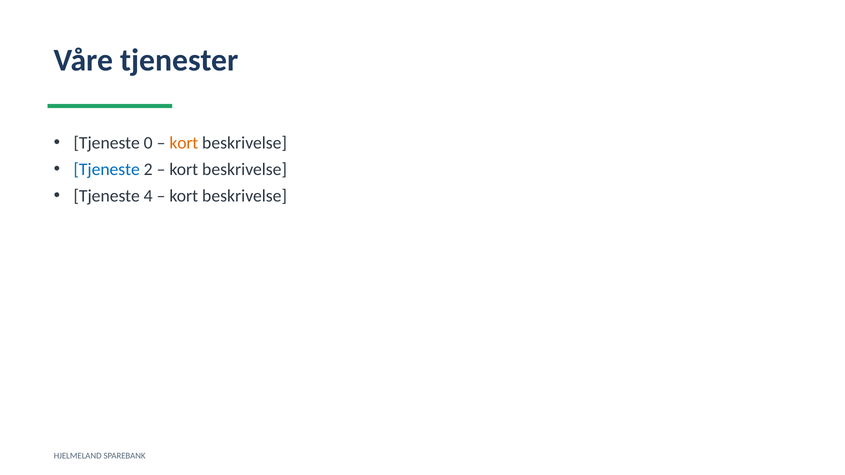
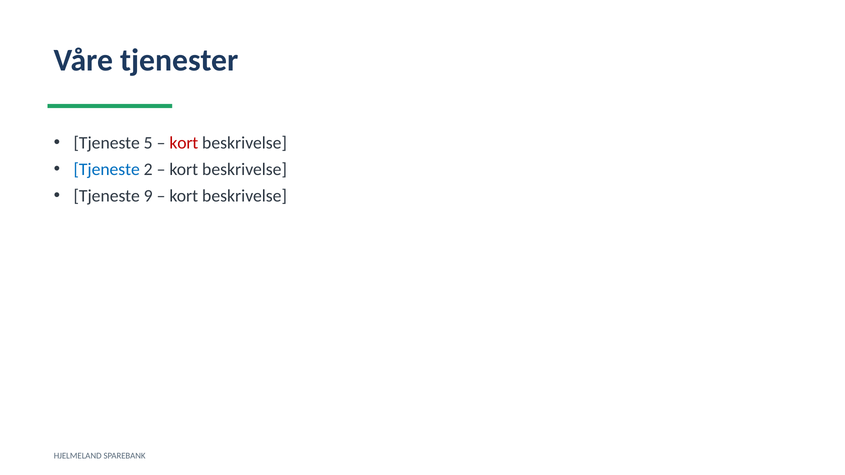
0: 0 -> 5 (148, 143)
kort colour: orange -> red (184, 143)
4: 4 -> 9 (148, 196)
